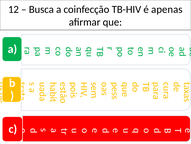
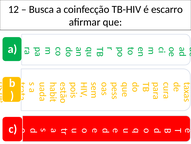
apenas: apenas -> escarro (167, 9)
